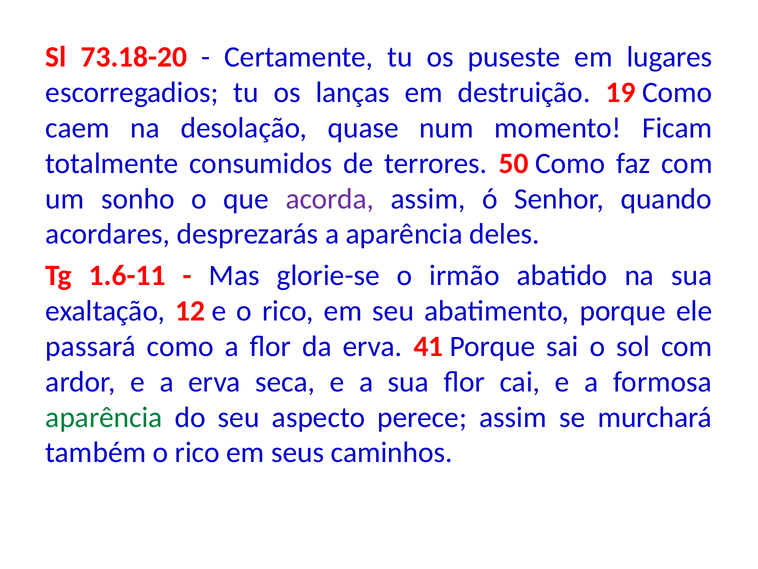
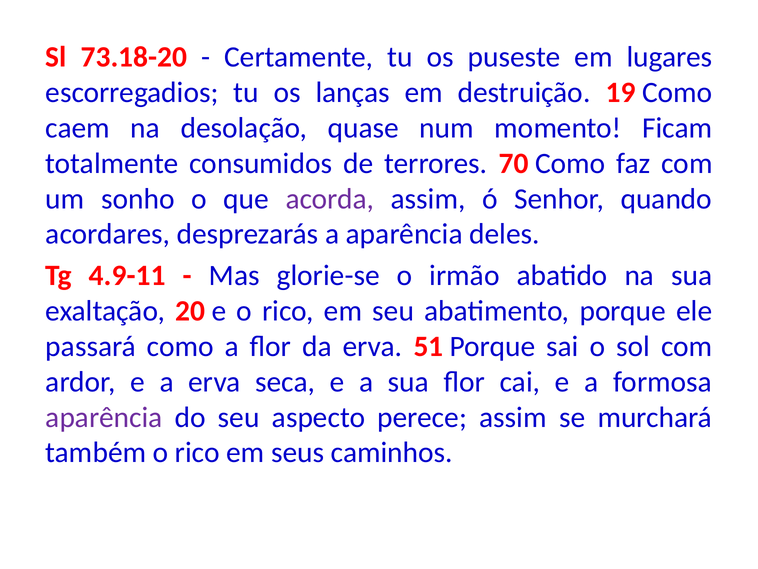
50: 50 -> 70 (514, 163)
1.6-11: 1.6-11 -> 4.9-11 (127, 275)
12: 12 -> 20 (190, 311)
41: 41 -> 51 (428, 346)
aparência colour: green -> purple (104, 417)
